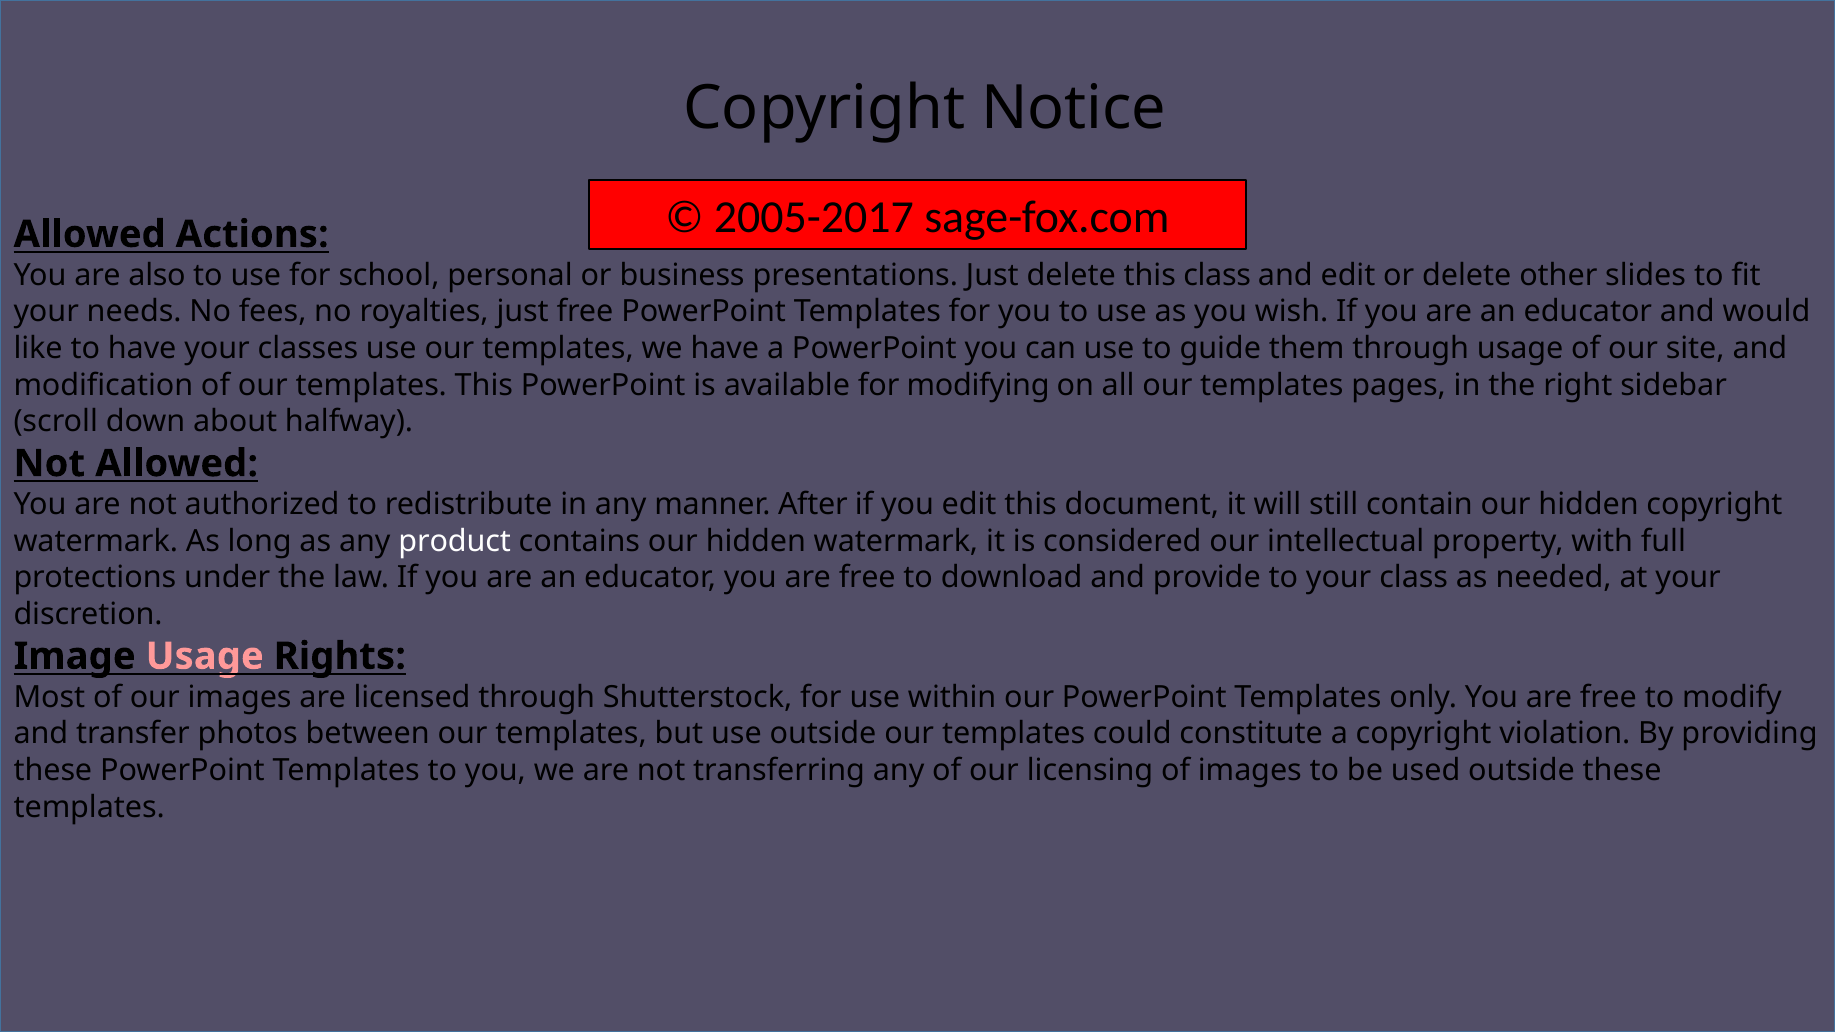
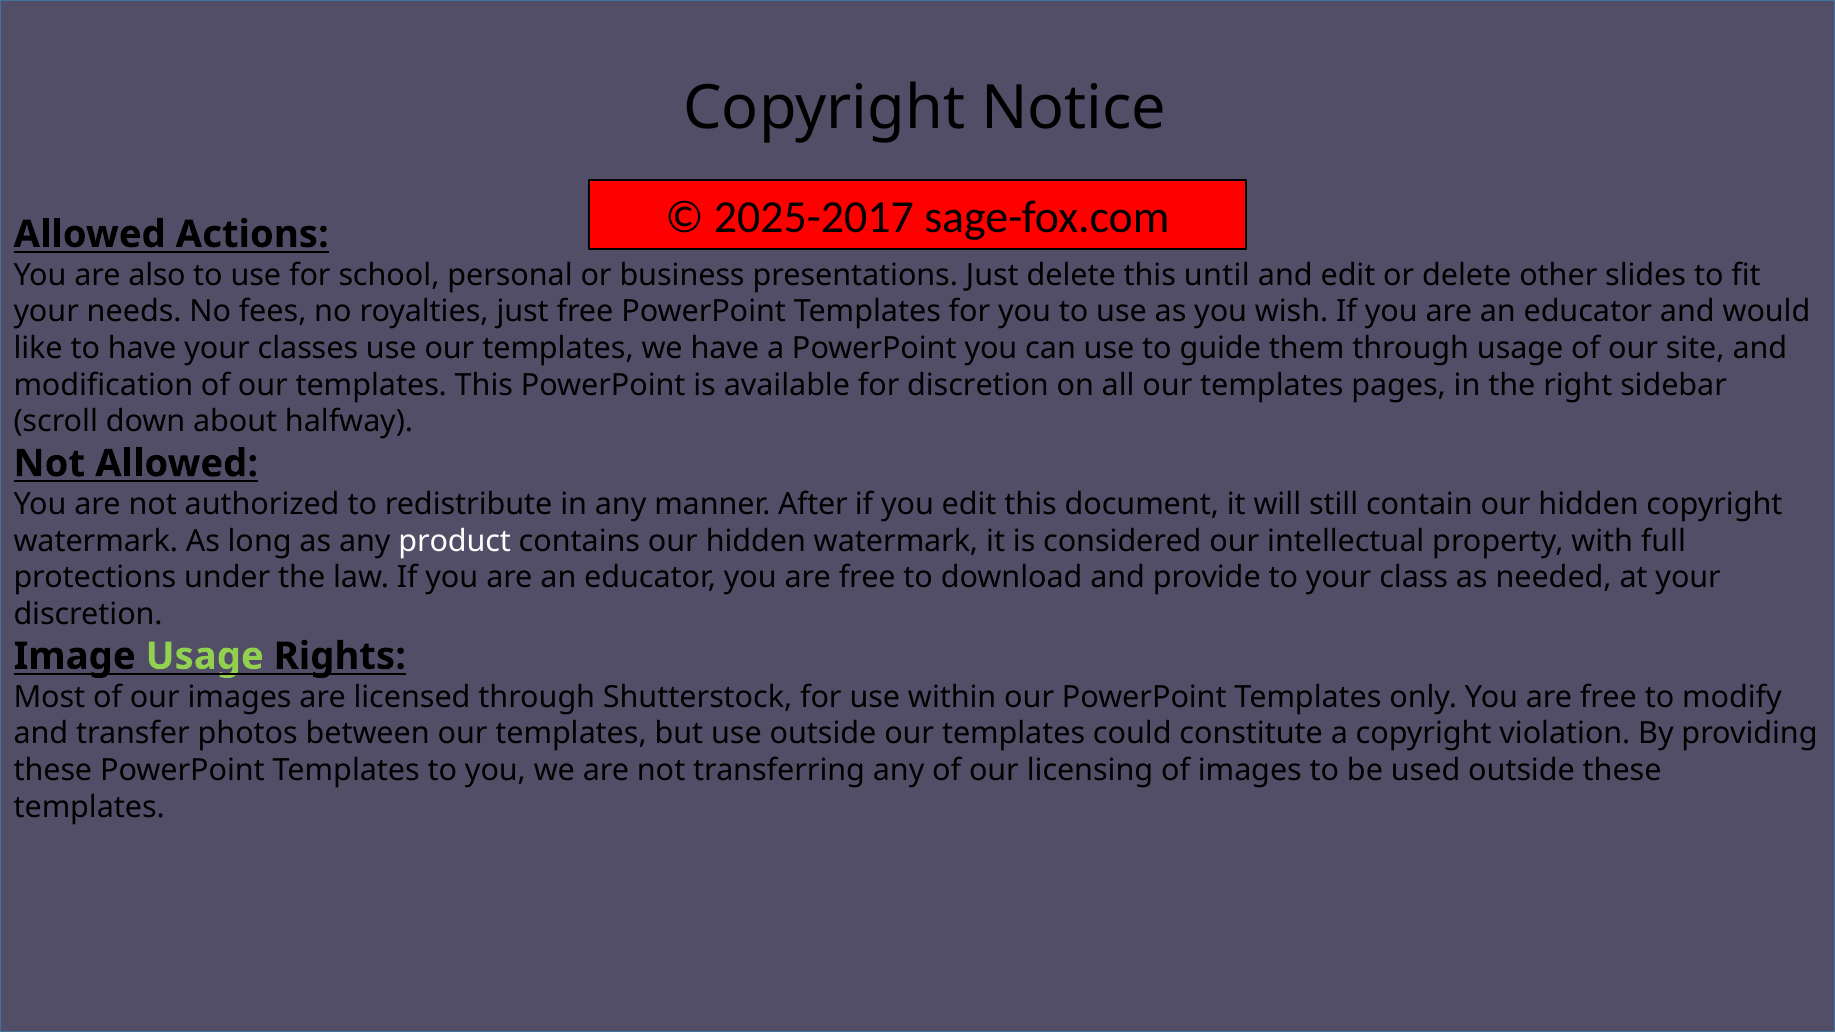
2005-2017: 2005-2017 -> 2025-2017 (814, 218)
this class: class -> until (1217, 275)
for modifying: modifying -> discretion (978, 385)
Usage colour: pink -> light green (205, 656)
